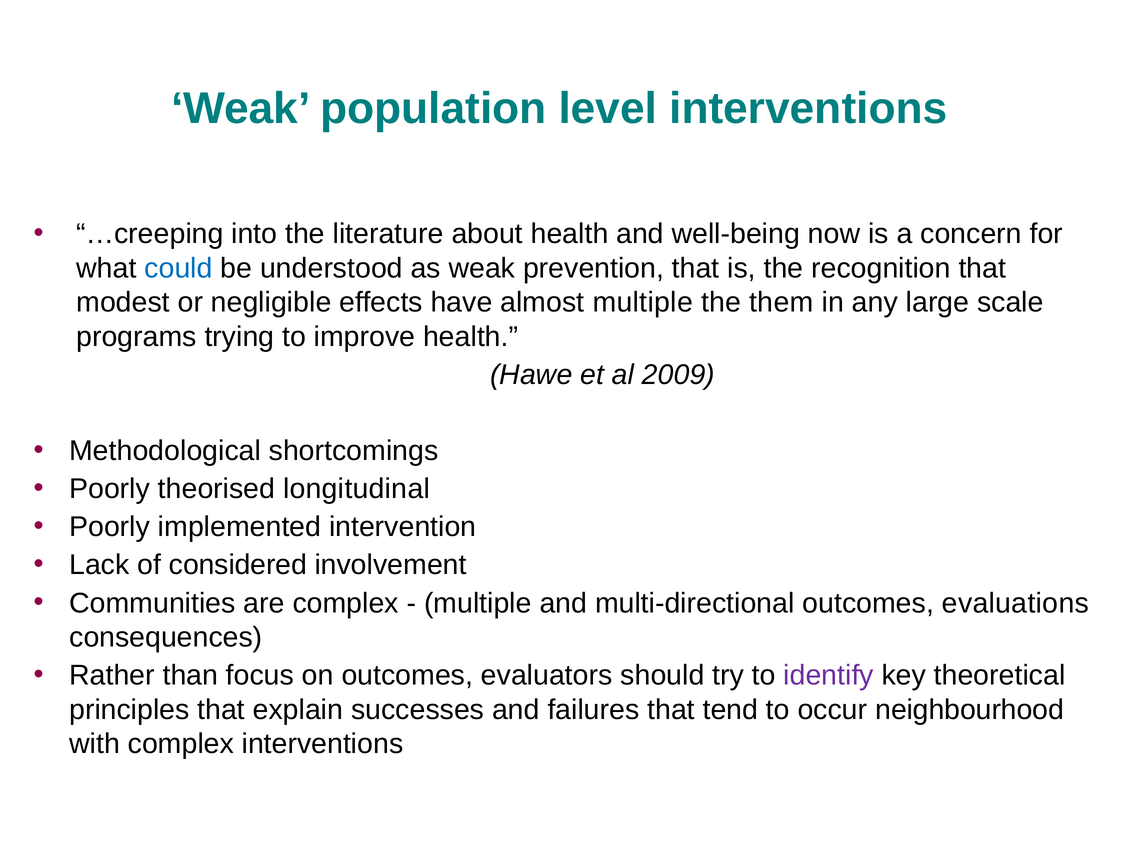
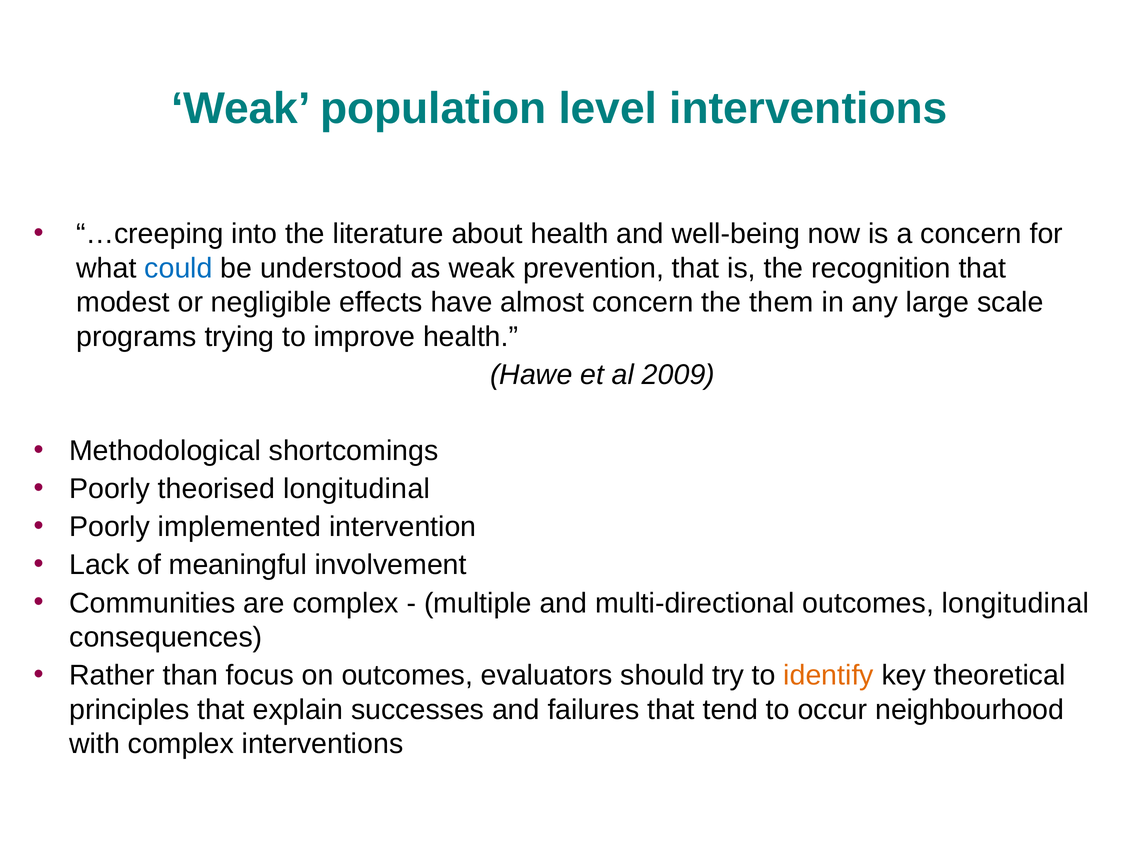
almost multiple: multiple -> concern (643, 302)
considered: considered -> meaningful (238, 565)
outcomes evaluations: evaluations -> longitudinal (1015, 603)
identify colour: purple -> orange (829, 675)
